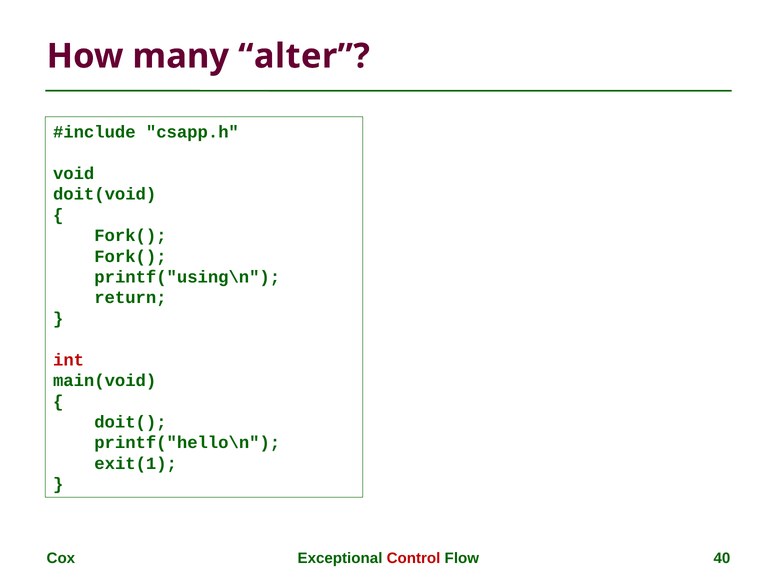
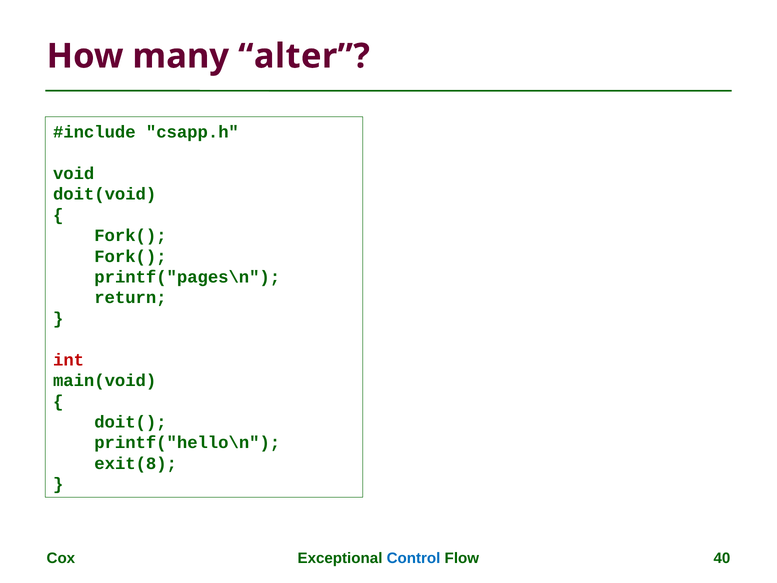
printf("using\n: printf("using\n -> printf("pages\n (187, 277)
exit(1: exit(1 -> exit(8 (136, 463)
Control colour: red -> blue (414, 558)
